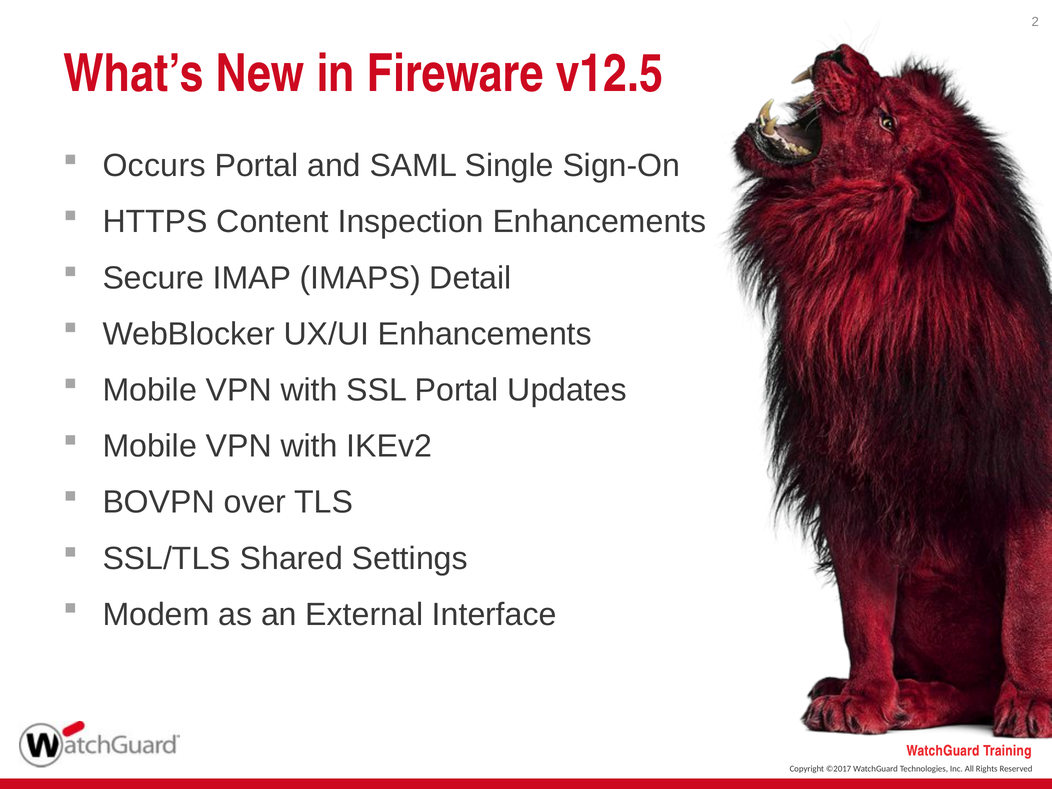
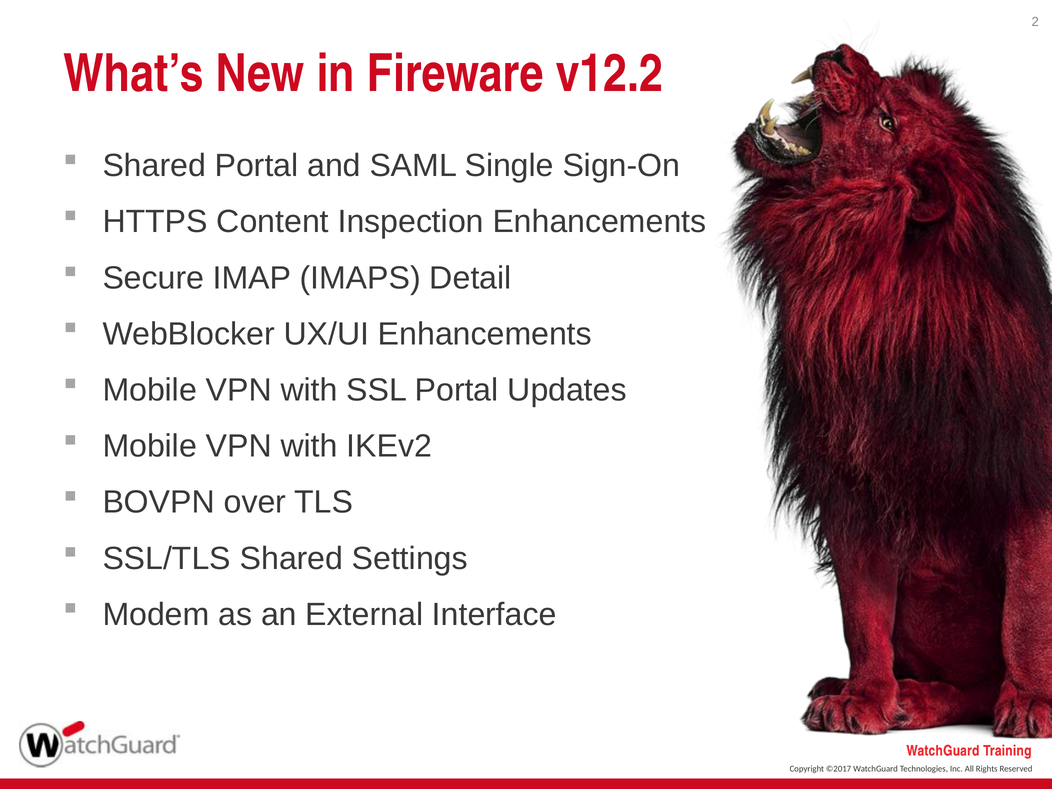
v12.5: v12.5 -> v12.2 (609, 74)
Occurs: Occurs -> Shared (154, 166)
